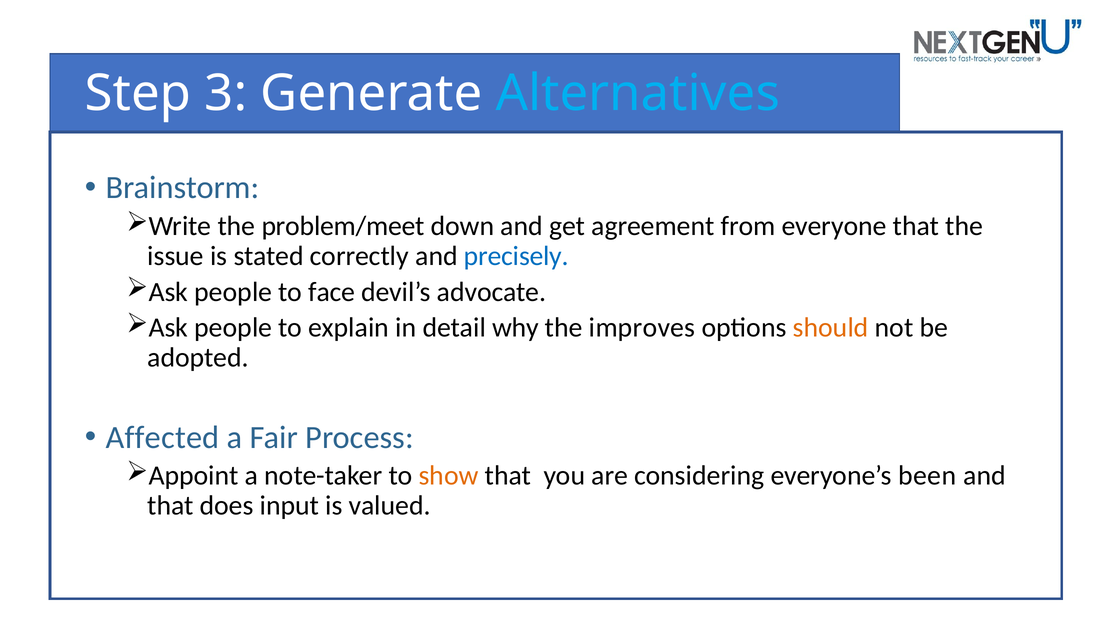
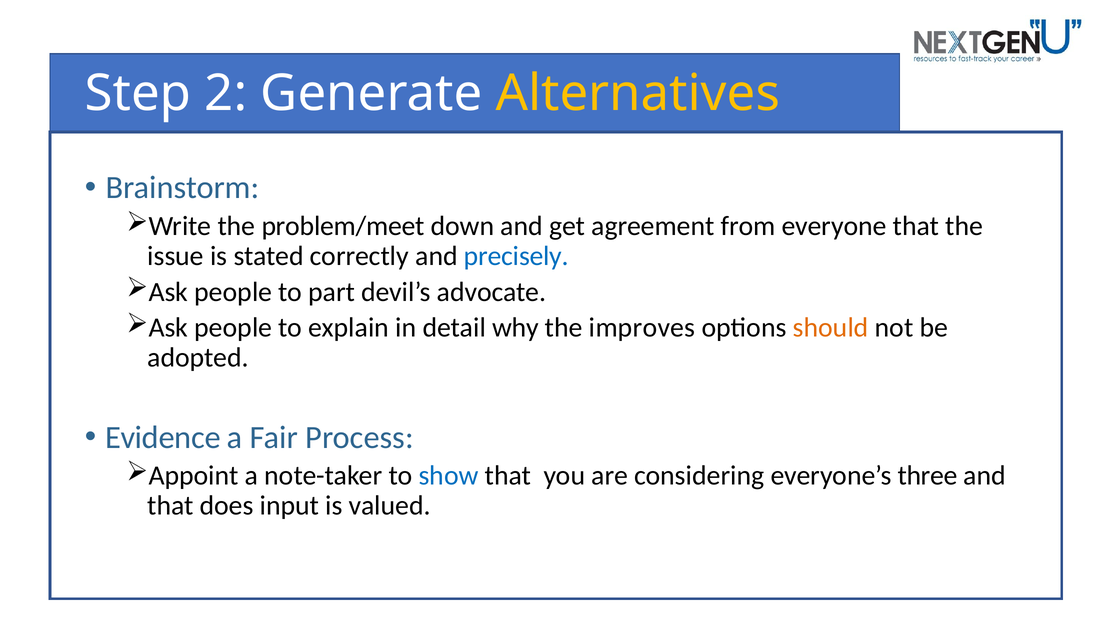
3: 3 -> 2 (226, 93)
Alternatives colour: light blue -> yellow (638, 93)
face: face -> part (332, 292)
Affected: Affected -> Evidence (163, 438)
show colour: orange -> blue (449, 476)
been: been -> three (928, 476)
